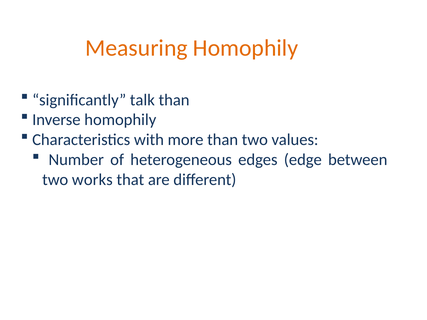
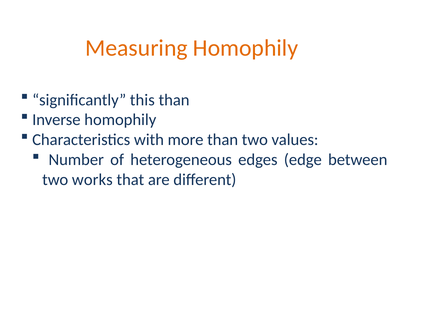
talk: talk -> this (142, 100)
